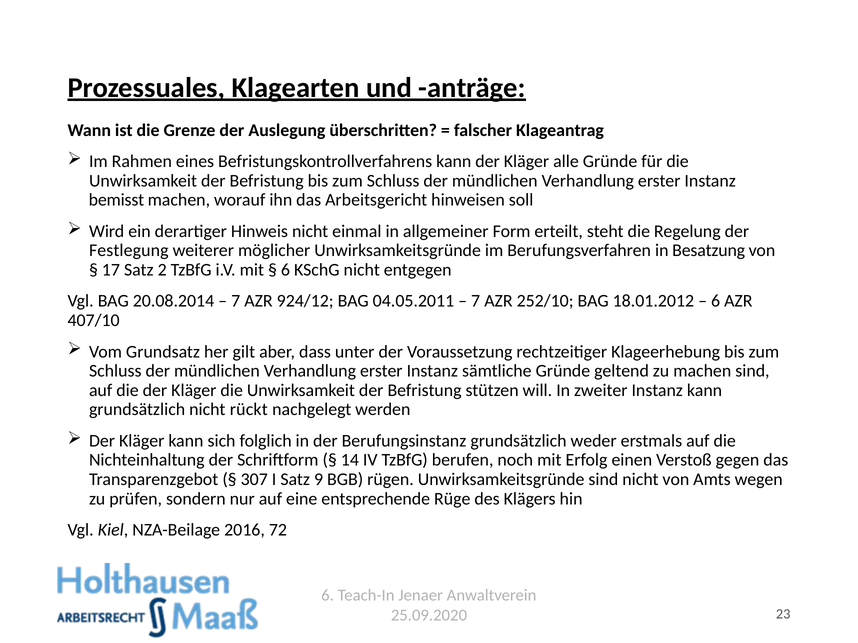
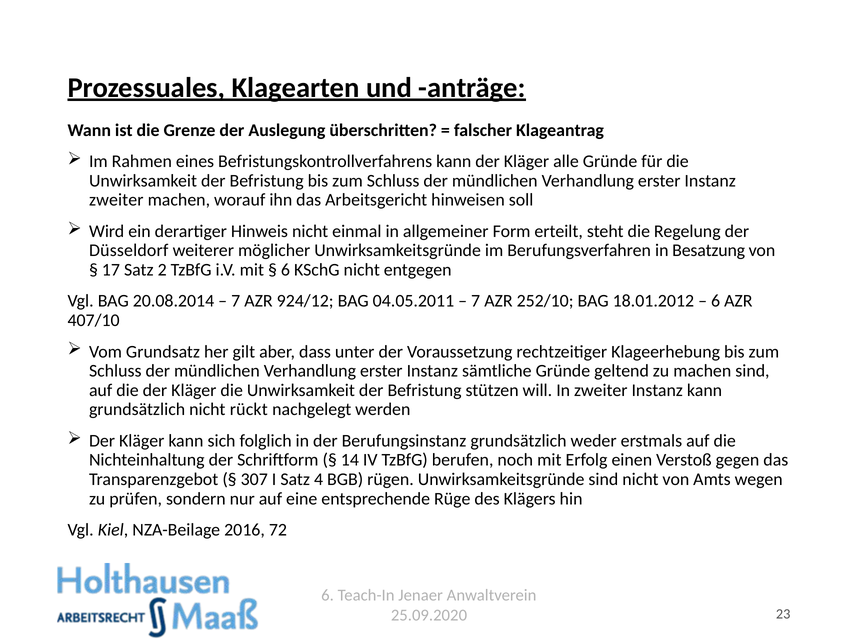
bemisst: bemisst -> zweiter (116, 200)
Festlegung: Festlegung -> Düsseldorf (129, 251)
9: 9 -> 4 (319, 480)
